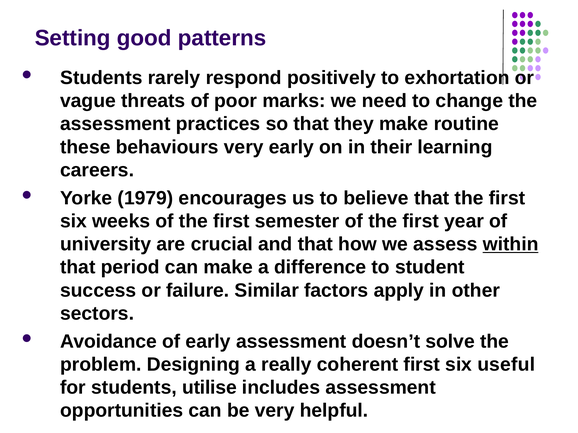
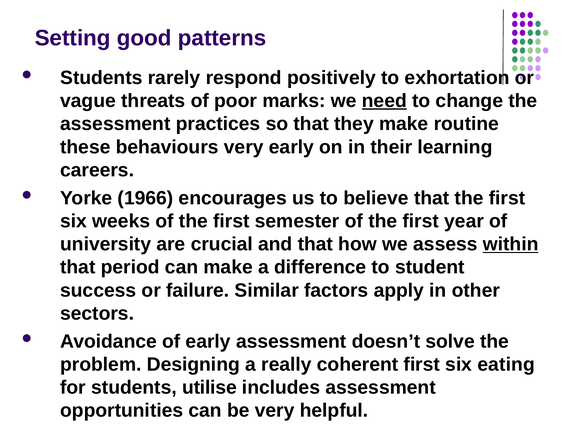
need underline: none -> present (384, 101)
1979: 1979 -> 1966 (145, 198)
useful: useful -> eating (506, 365)
